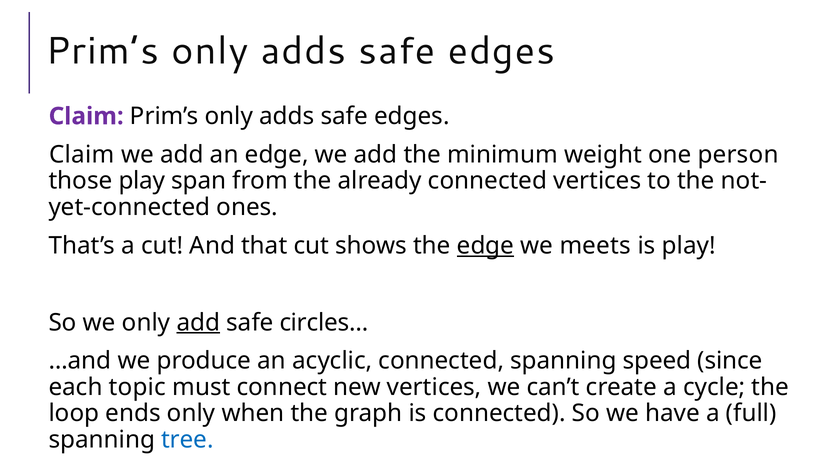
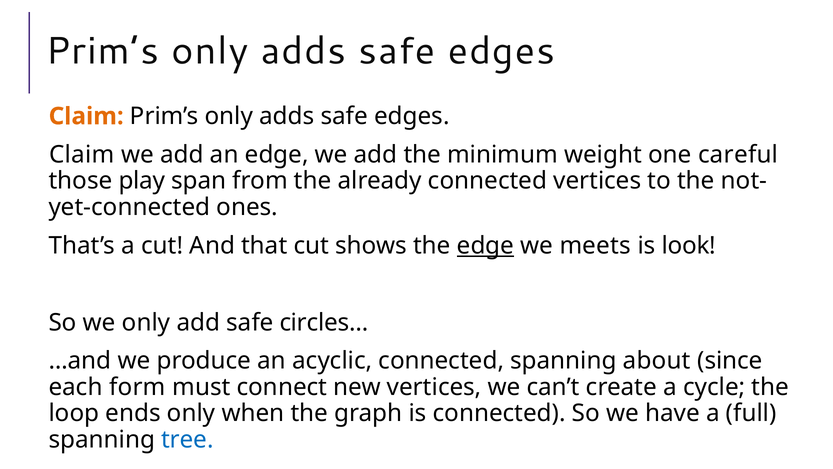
Claim colour: purple -> orange (86, 116)
person: person -> careful (738, 155)
is play: play -> look (689, 245)
add underline: present -> none (198, 322)
speed: speed -> about (657, 361)
topic: topic -> form (137, 387)
